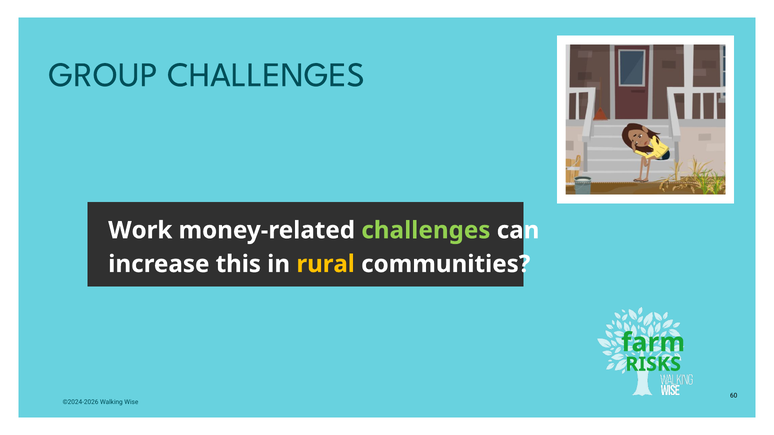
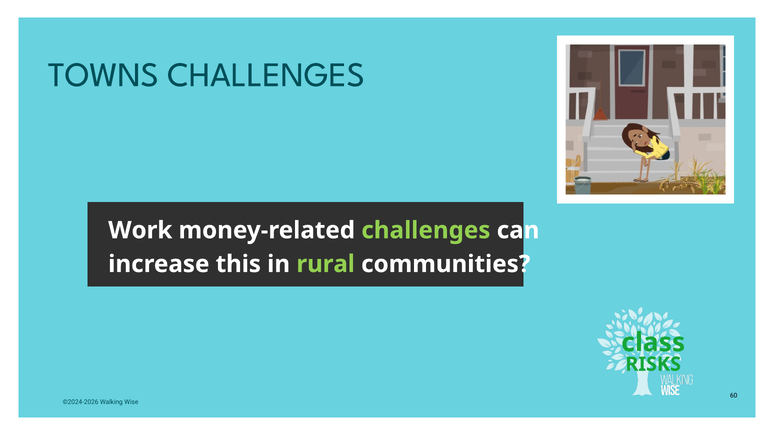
GROUP: GROUP -> TOWNS (103, 75)
rural colour: yellow -> light green (326, 264)
farm: farm -> class (653, 343)
